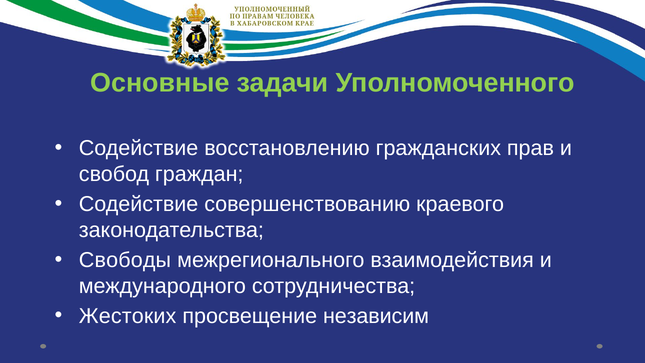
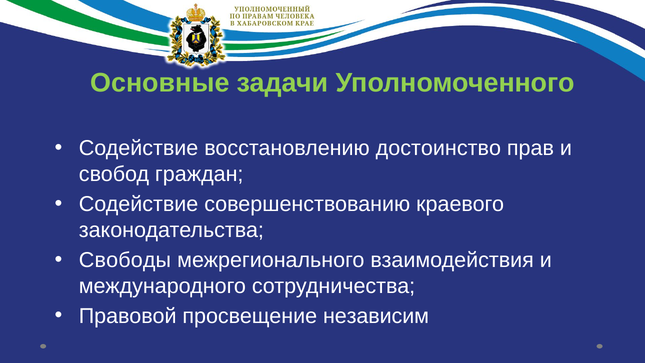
гражданских: гражданских -> достоинство (438, 148)
Жестоких: Жестоких -> Правовой (128, 316)
